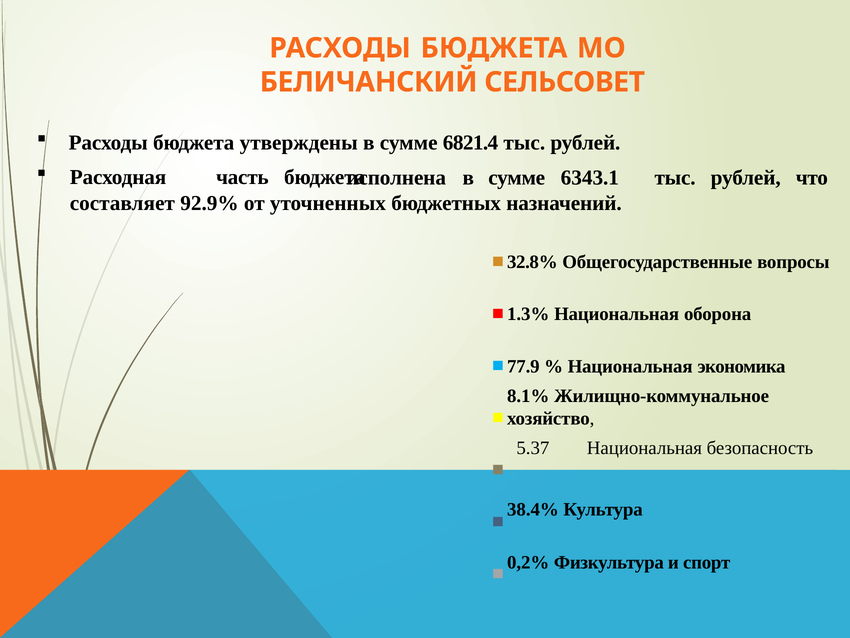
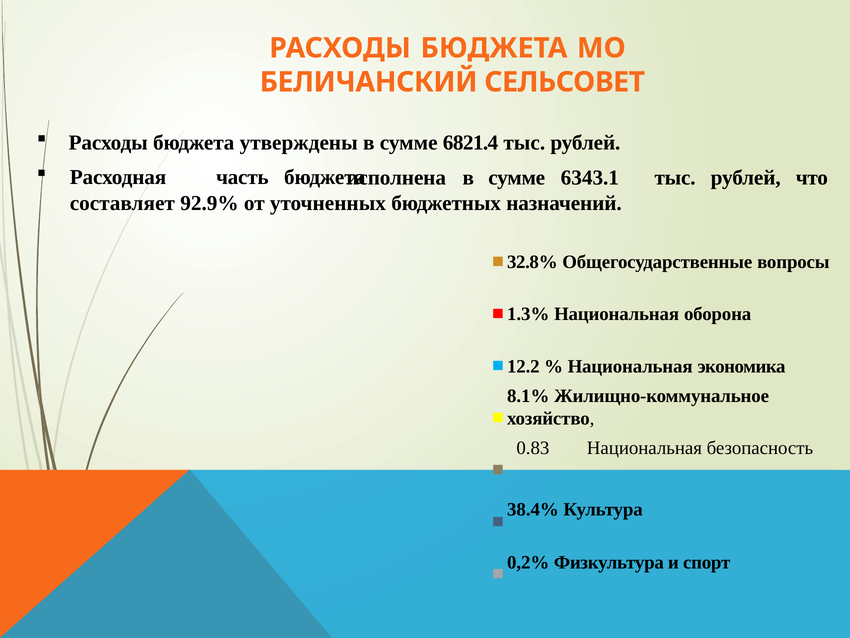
77.9: 77.9 -> 12.2 (523, 366)
5.37: 5.37 -> 0.83 (533, 448)
